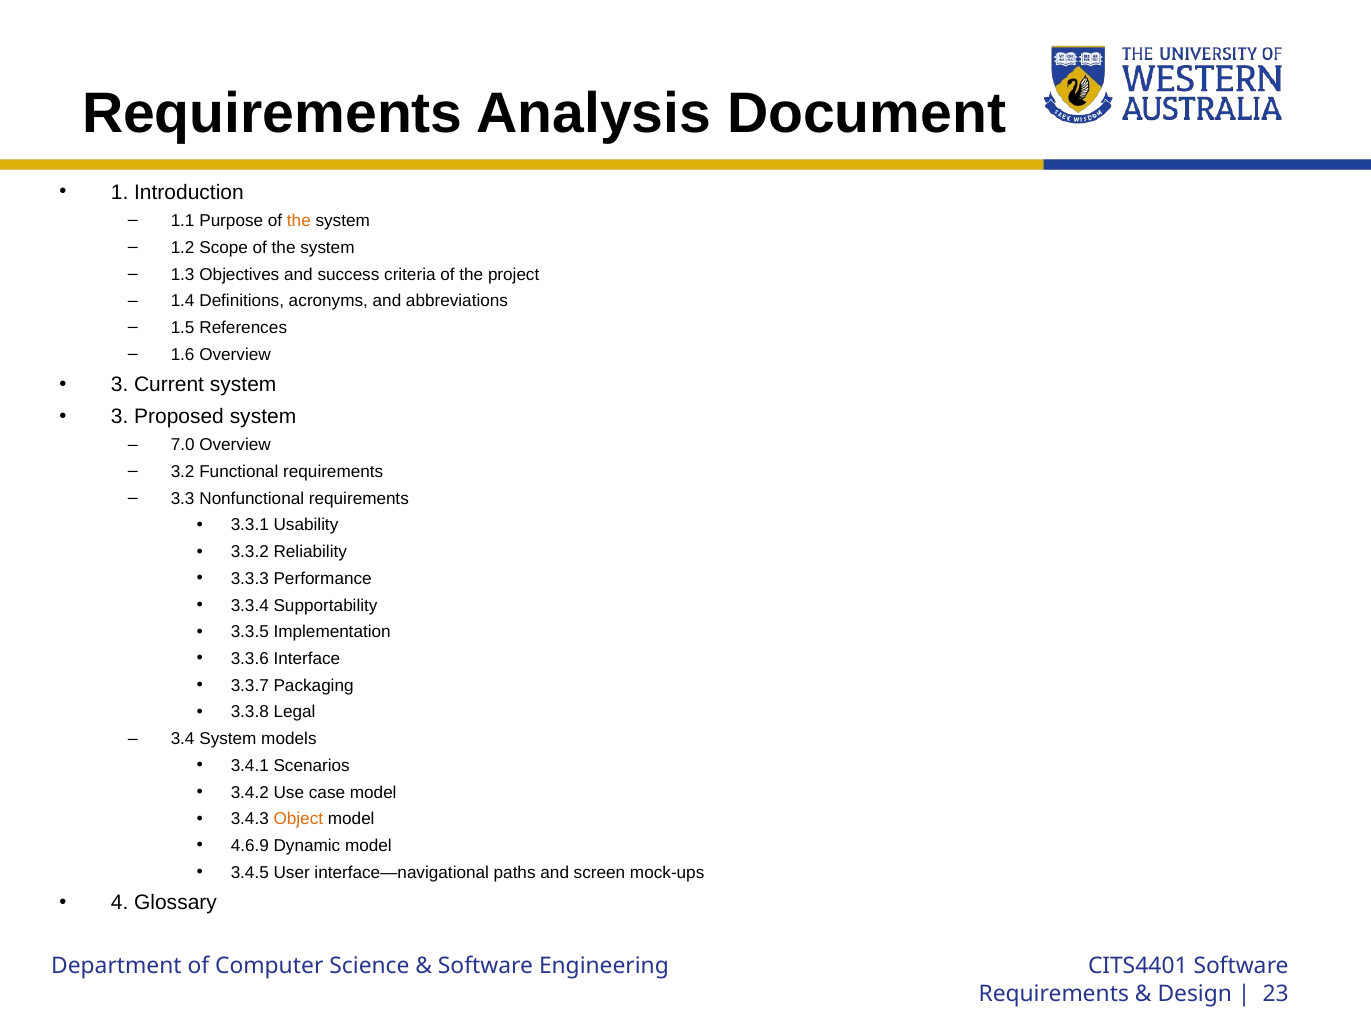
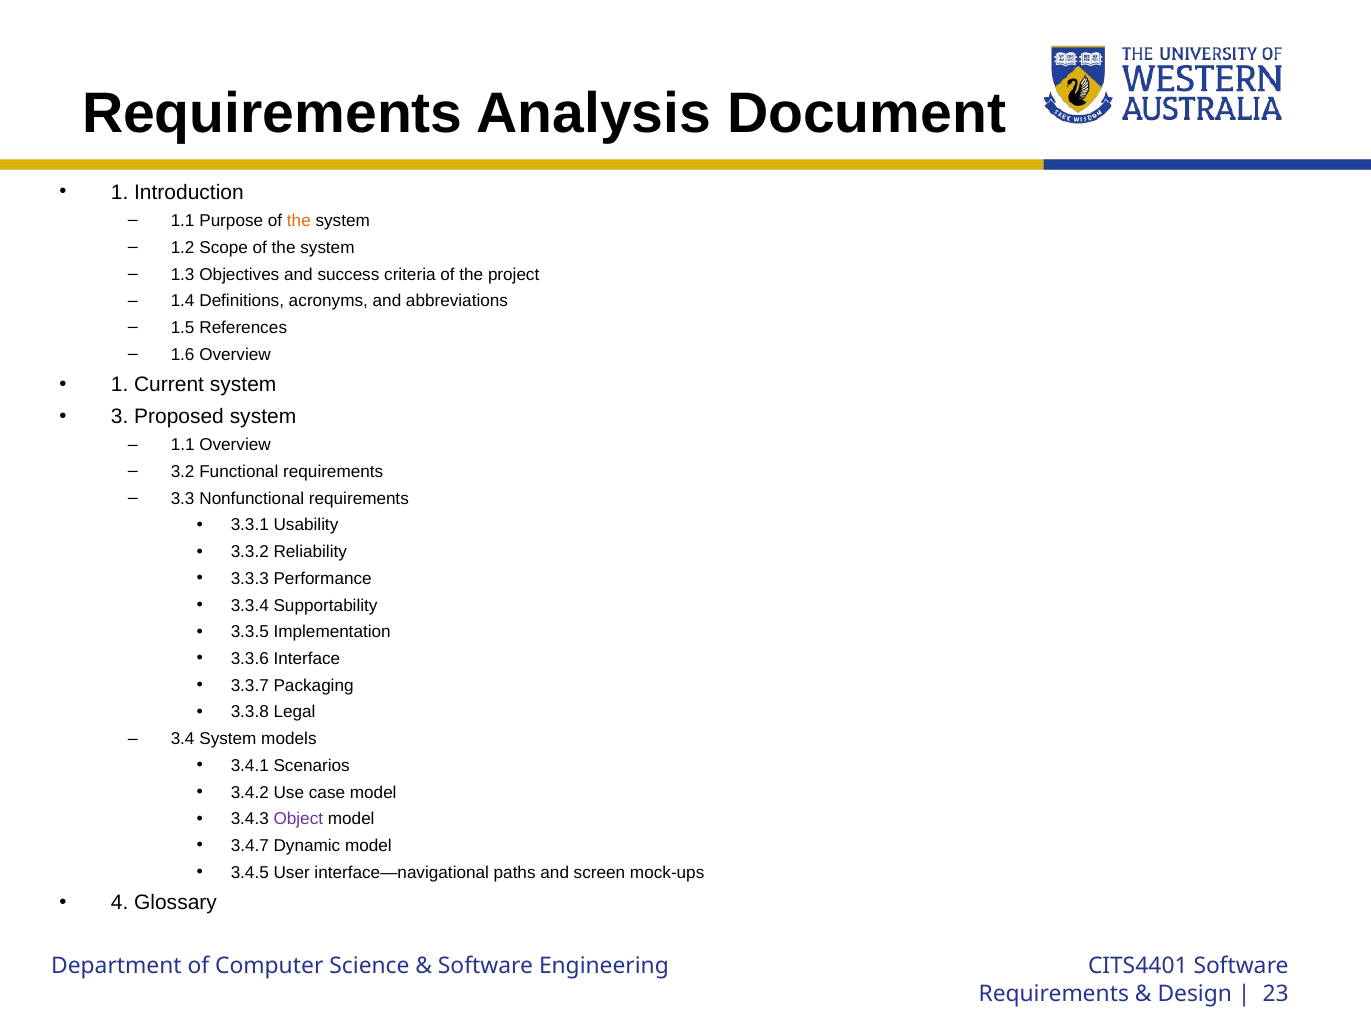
3: 3 -> 1 (120, 385)
7.0: 7.0 -> 1.1 (183, 445)
Object colour: orange -> purple (298, 819)
4.6.9: 4.6.9 -> 3.4.7 (250, 846)
